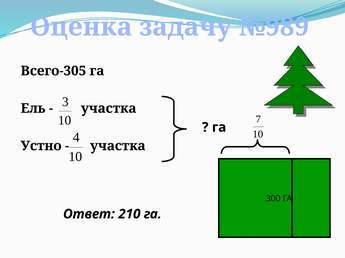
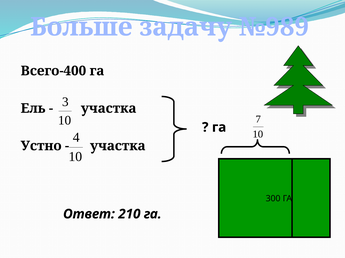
Оценка: Оценка -> Больше (81, 27)
Всего-305: Всего-305 -> Всего-400 (53, 71)
